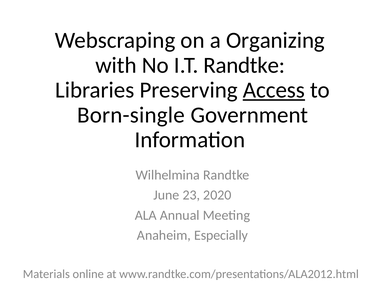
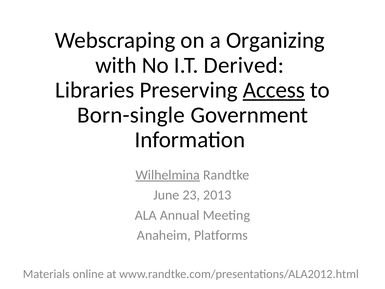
I.T Randtke: Randtke -> Derived (244, 65)
Wilhelmina underline: none -> present (168, 175)
2020: 2020 -> 2013 (217, 195)
Especially: Especially -> Platforms (221, 235)
